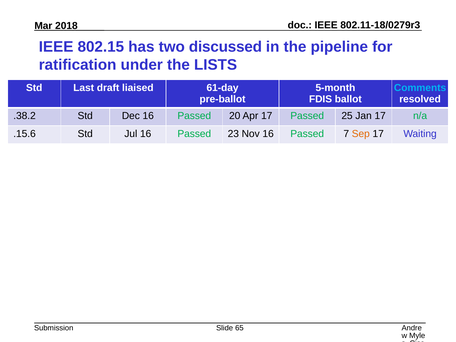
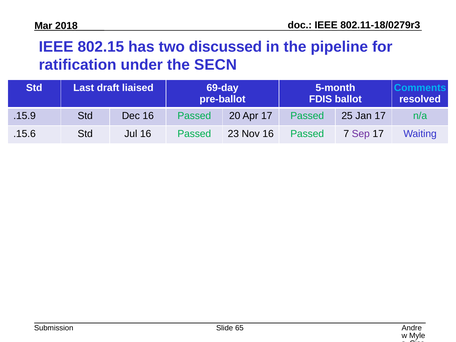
LISTS: LISTS -> SECN (215, 65)
61-day: 61-day -> 69-day (223, 88)
.38.2: .38.2 -> .15.9 (25, 116)
Sep colour: orange -> purple (361, 134)
